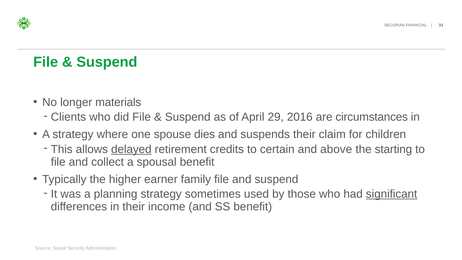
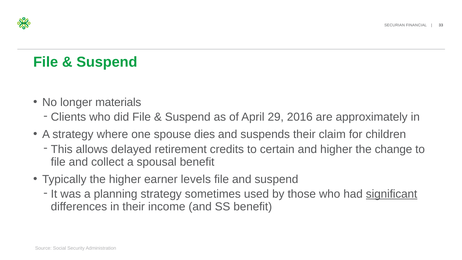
circumstances: circumstances -> approximately (372, 117)
delayed underline: present -> none (131, 149)
and above: above -> higher (336, 149)
starting: starting -> change (393, 149)
family: family -> levels (196, 179)
